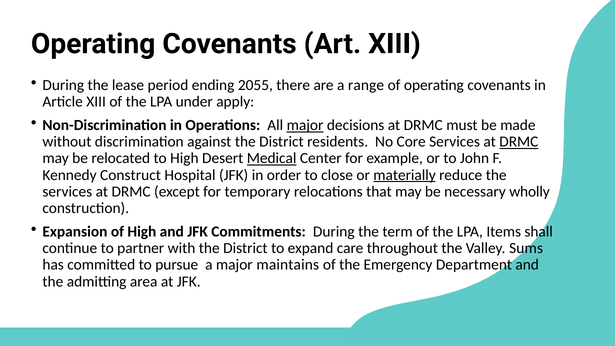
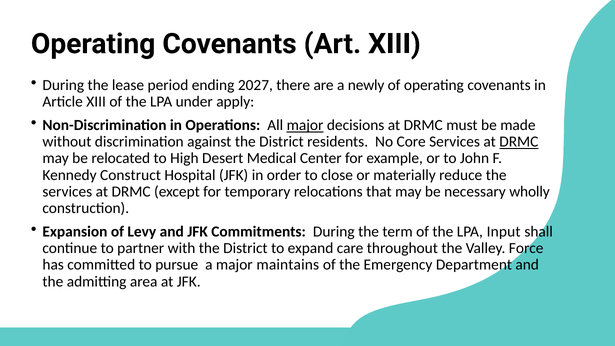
2055: 2055 -> 2027 (255, 85)
range: range -> newly (366, 85)
Medical underline: present -> none (272, 158)
materially underline: present -> none (405, 175)
of High: High -> Levy (142, 232)
Items: Items -> Input (504, 232)
Sums: Sums -> Force (526, 248)
